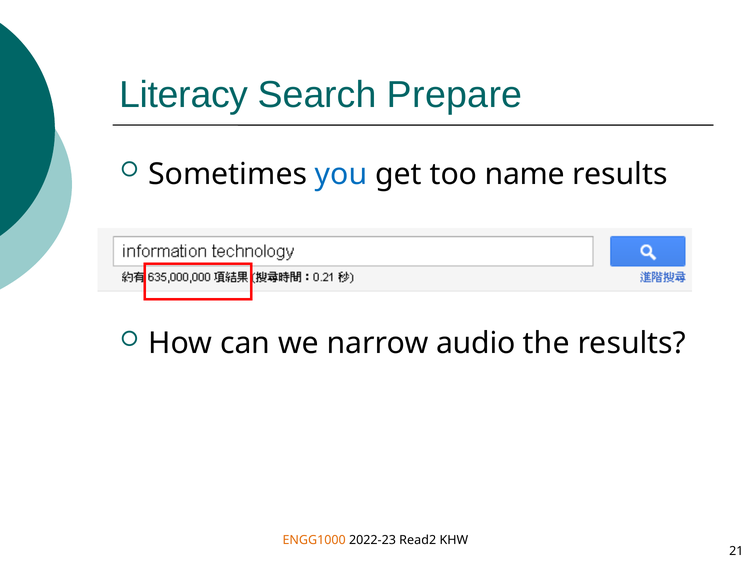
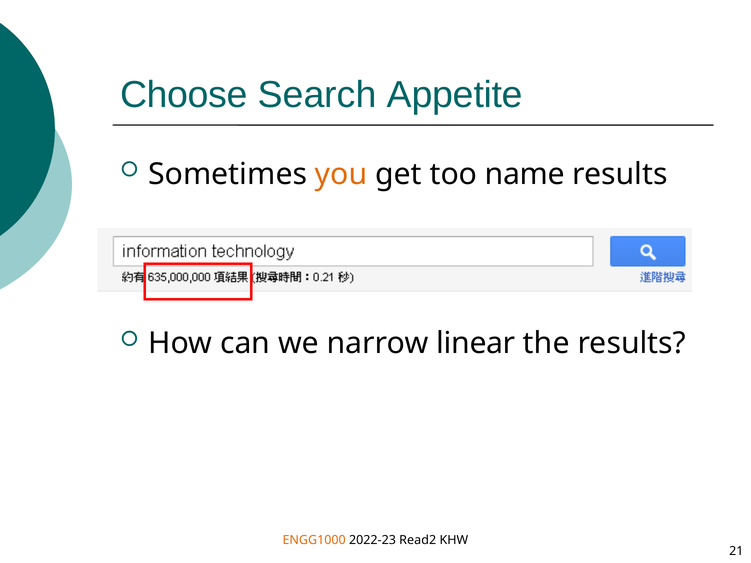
Literacy: Literacy -> Choose (184, 95)
Prepare: Prepare -> Appetite (455, 95)
you colour: blue -> orange (341, 174)
audio: audio -> linear (476, 344)
